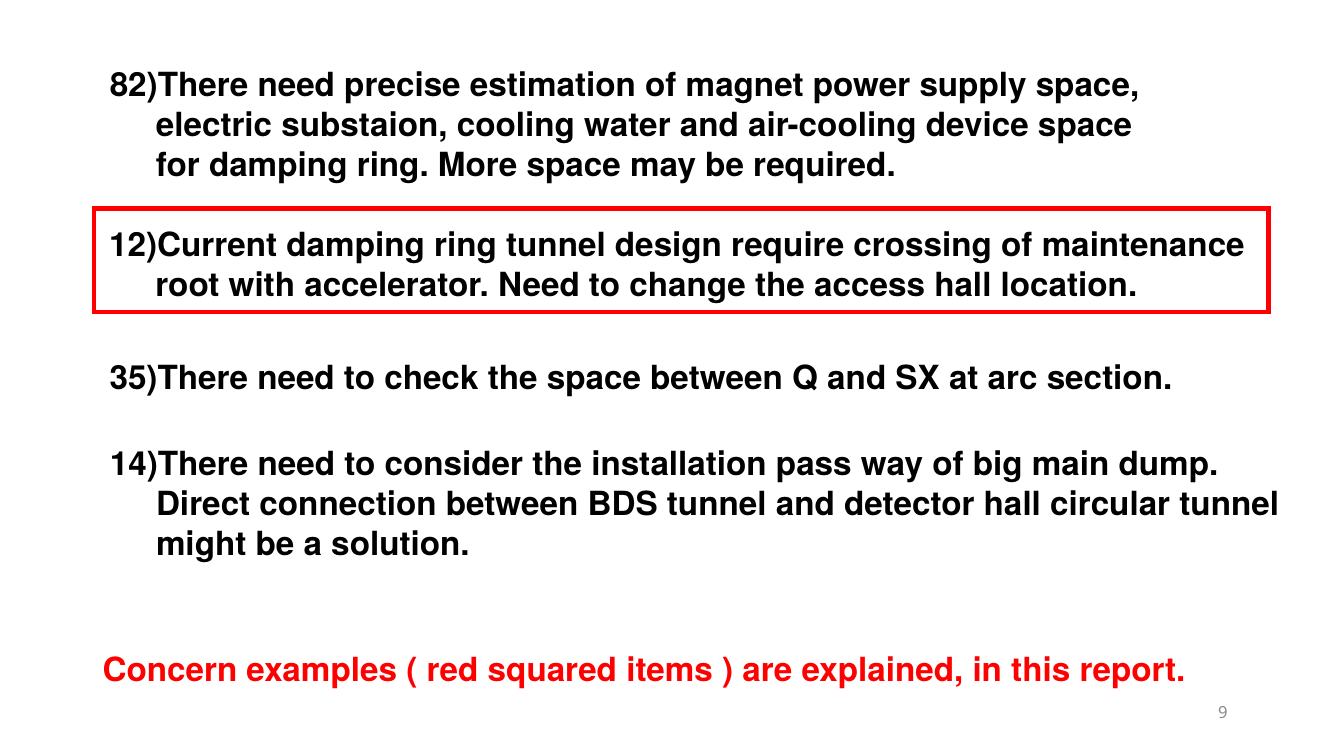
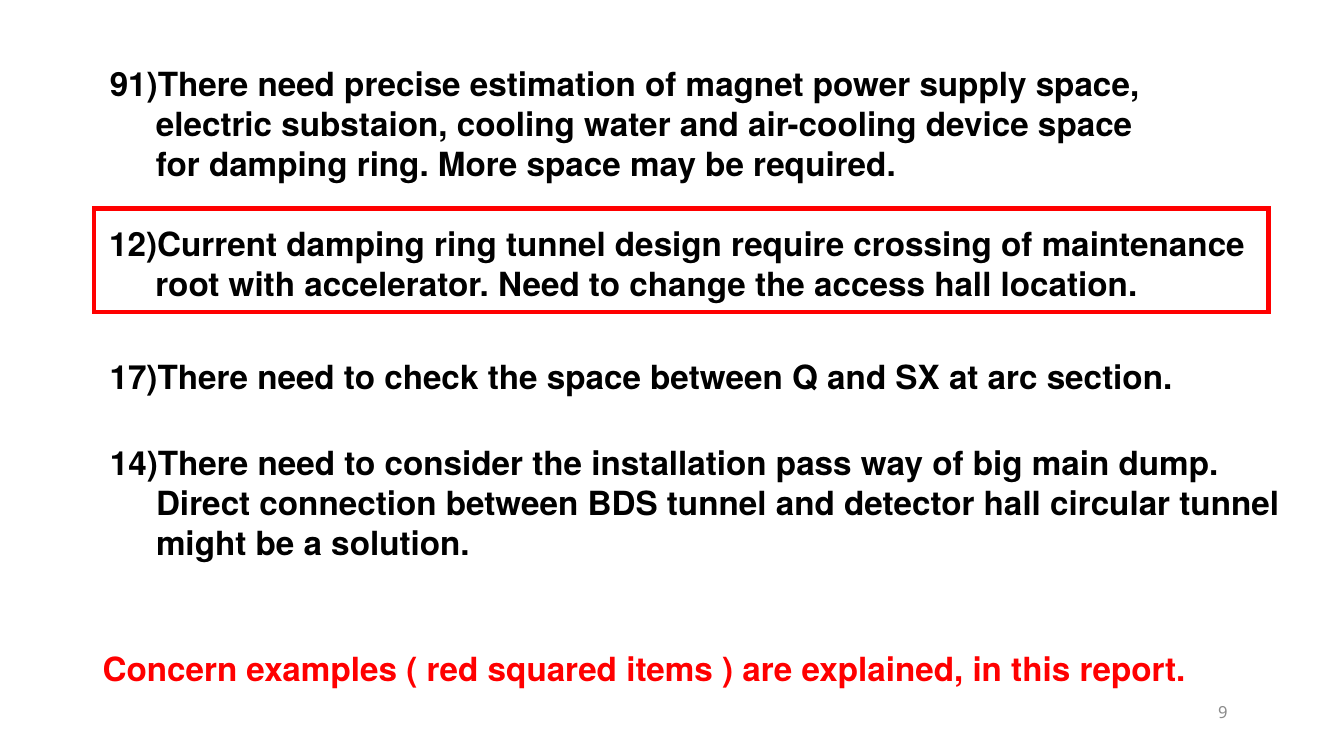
82)There: 82)There -> 91)There (179, 85)
35)There: 35)There -> 17)There (179, 378)
